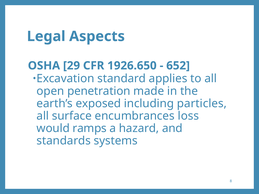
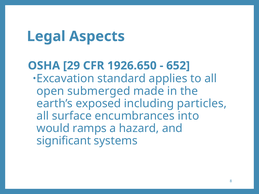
penetration: penetration -> submerged (99, 91)
loss: loss -> into (188, 116)
standards: standards -> significant (64, 141)
